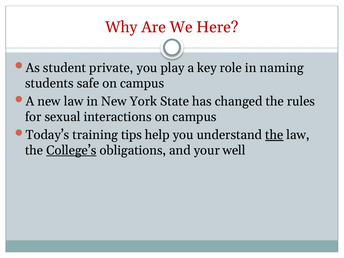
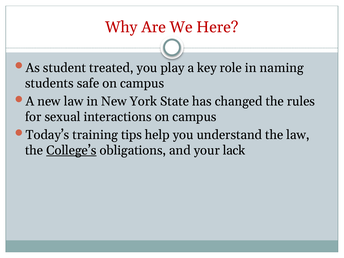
private: private -> treated (111, 68)
the underline: present -> none (274, 135)
well: well -> lack (234, 150)
